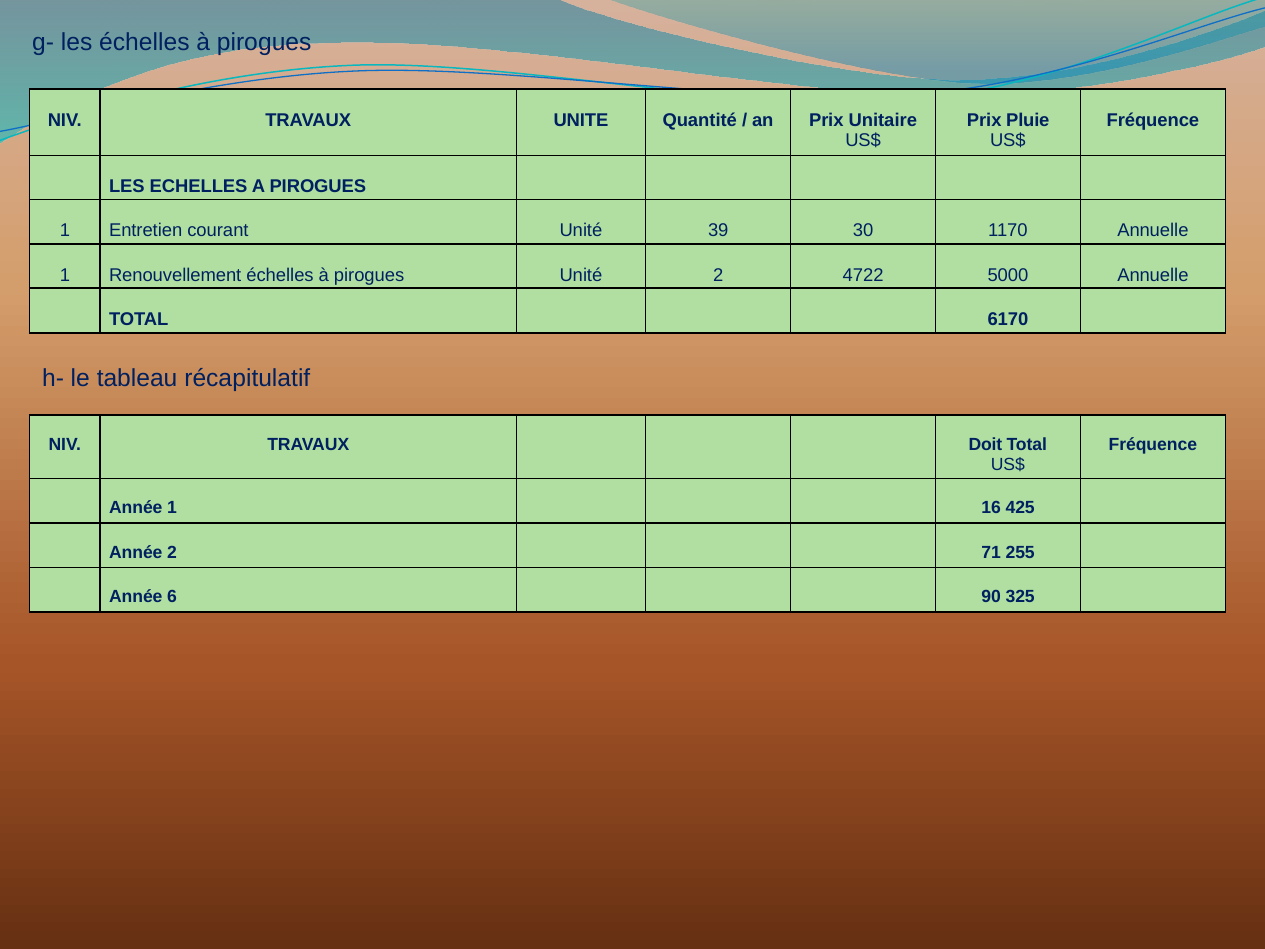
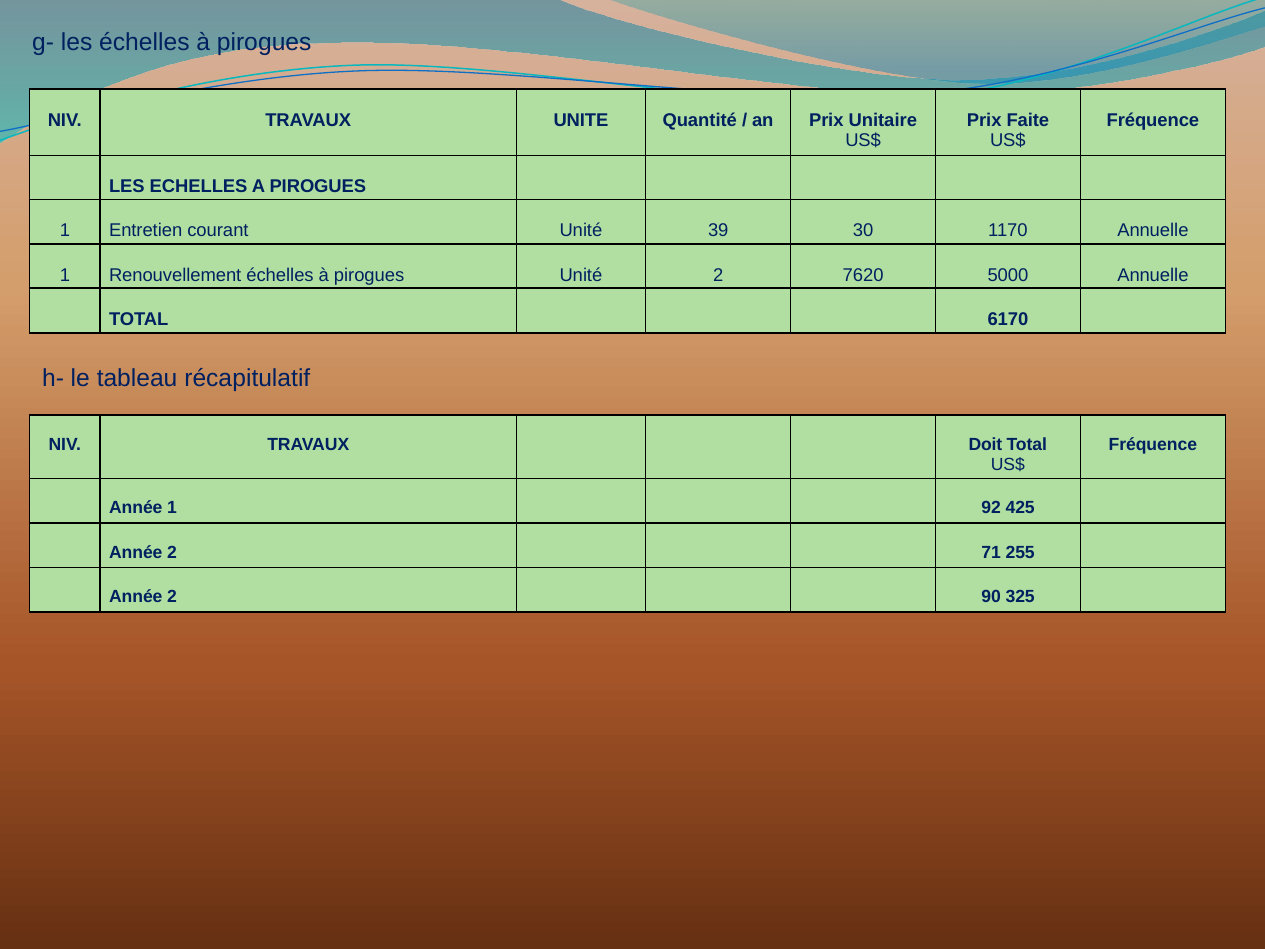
Pluie: Pluie -> Faite (1028, 120)
4722: 4722 -> 7620 (863, 275)
16: 16 -> 92 (991, 508)
6: 6 -> 2 (172, 597)
